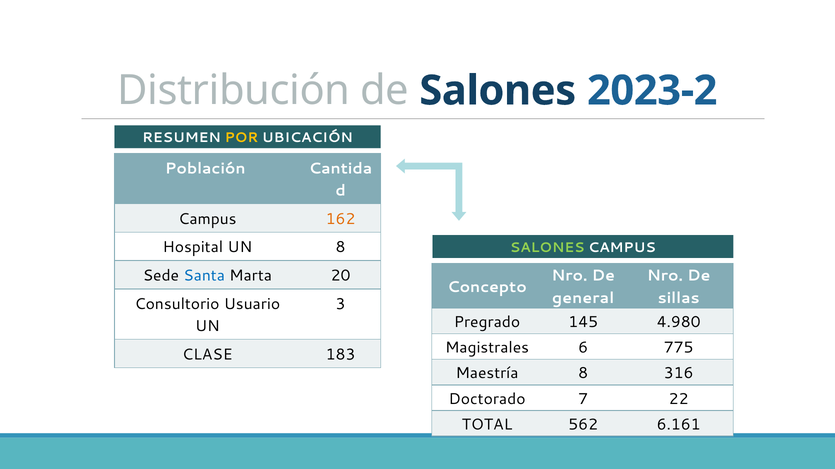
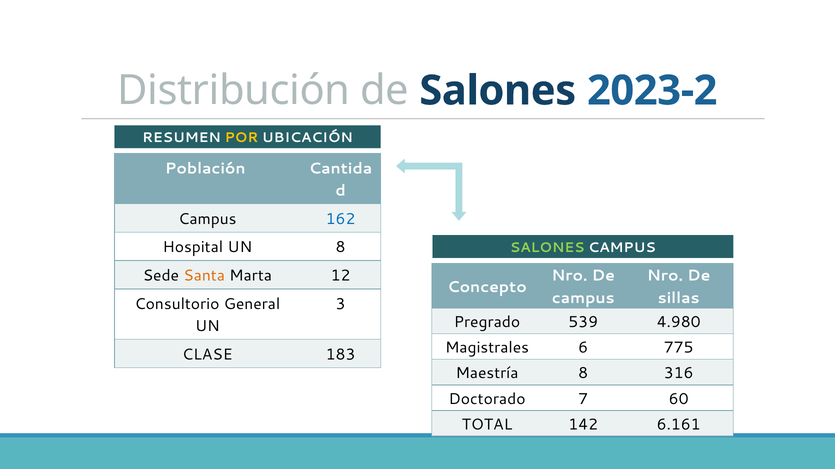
162 colour: orange -> blue (341, 219)
Santa colour: blue -> orange (204, 276)
20: 20 -> 12 (341, 276)
general: general -> campus (583, 298)
Usuario: Usuario -> General (252, 304)
145: 145 -> 539 (583, 323)
22: 22 -> 60 (679, 399)
562: 562 -> 142 (583, 425)
